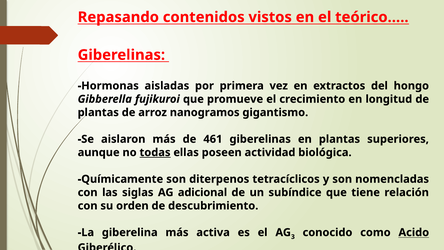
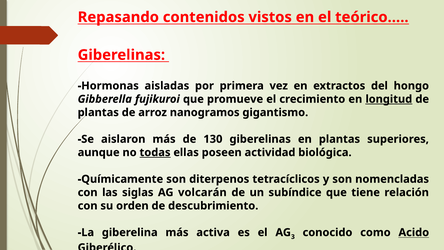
longitud underline: none -> present (389, 99)
461: 461 -> 130 (213, 139)
adicional: adicional -> volcarán (202, 192)
